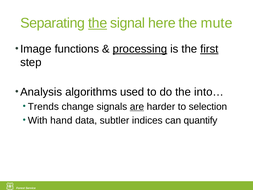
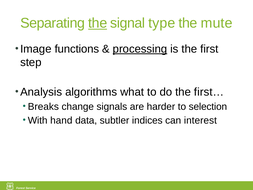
here: here -> type (162, 23)
first underline: present -> none (209, 49)
used: used -> what (132, 92)
into…: into… -> first… (209, 92)
Trends: Trends -> Breaks (43, 106)
are underline: present -> none (137, 106)
quantify: quantify -> interest (200, 120)
